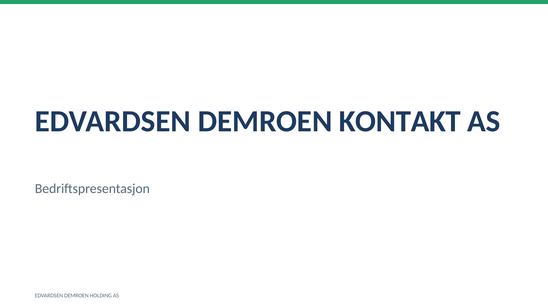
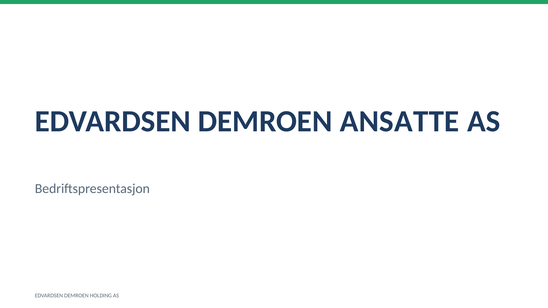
KONTAKT: KONTAKT -> ANSATTE (400, 122)
